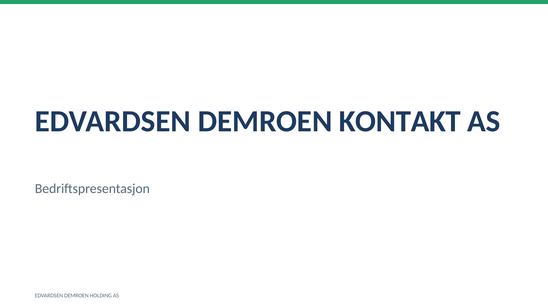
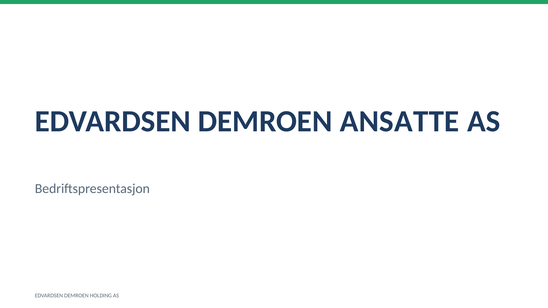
KONTAKT: KONTAKT -> ANSATTE (400, 122)
